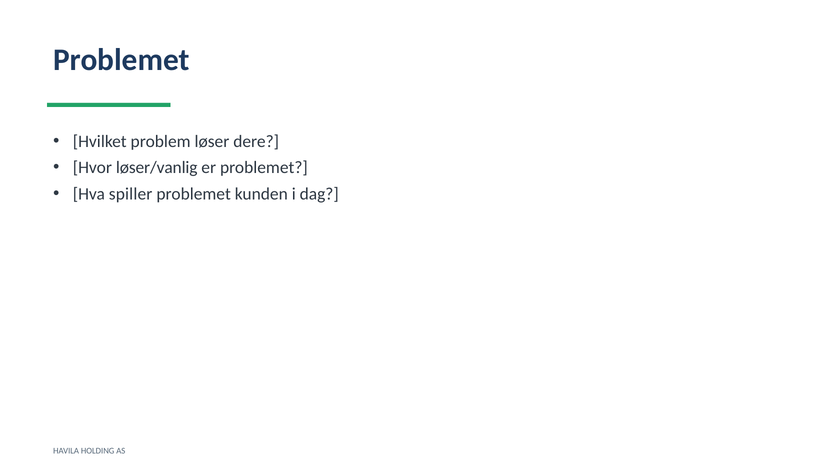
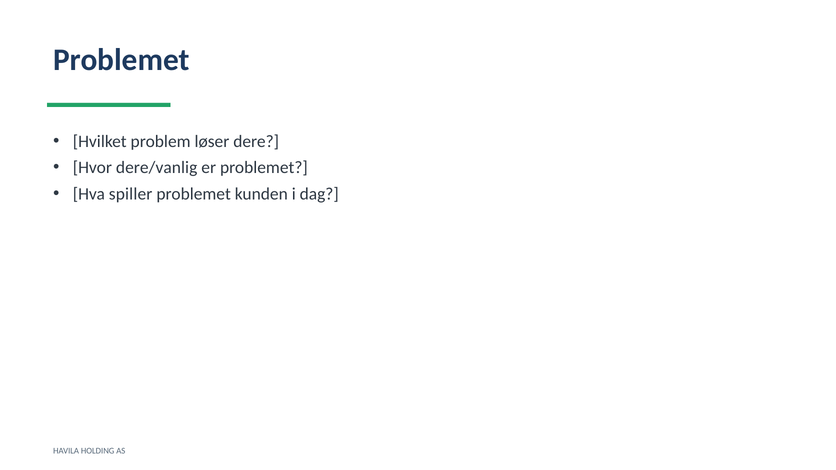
løser/vanlig: løser/vanlig -> dere/vanlig (157, 168)
